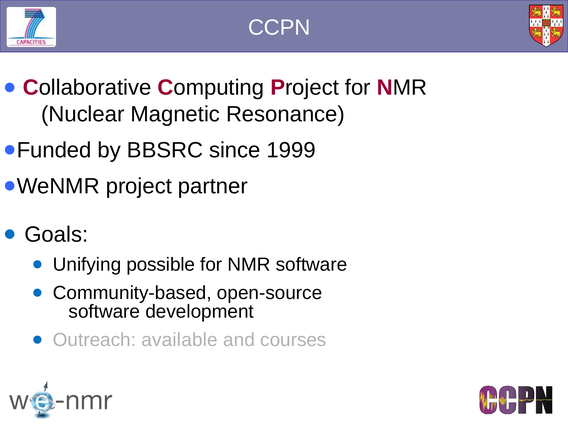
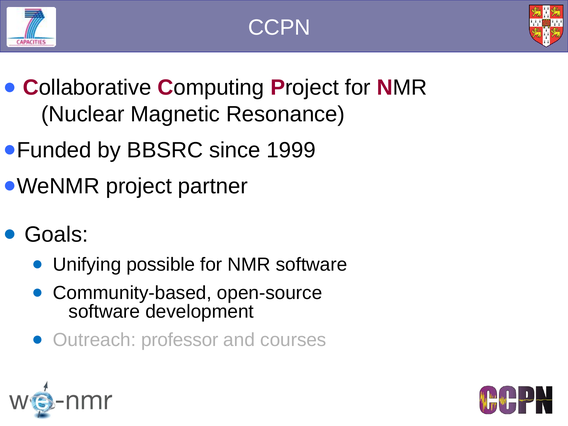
available: available -> professor (180, 340)
